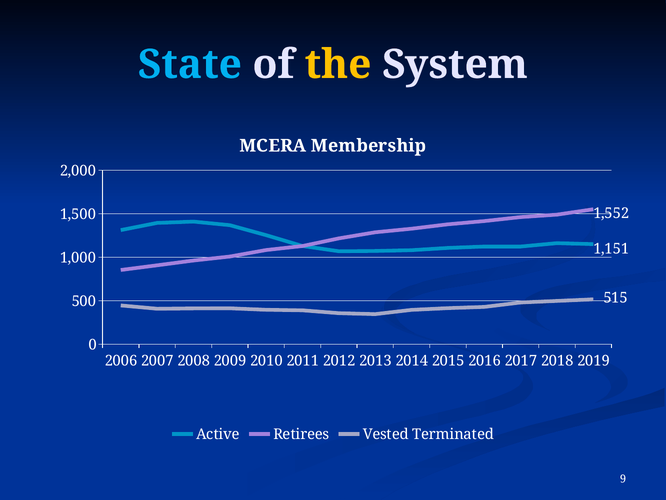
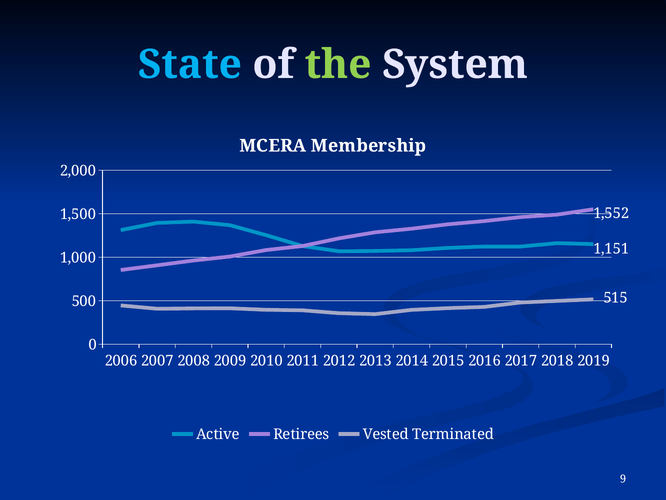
the colour: yellow -> light green (338, 64)
